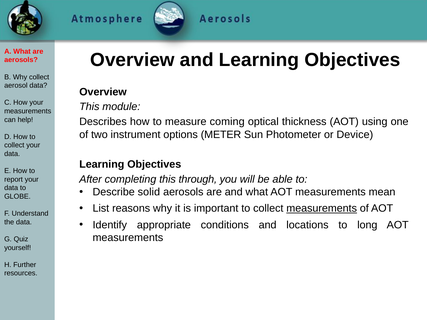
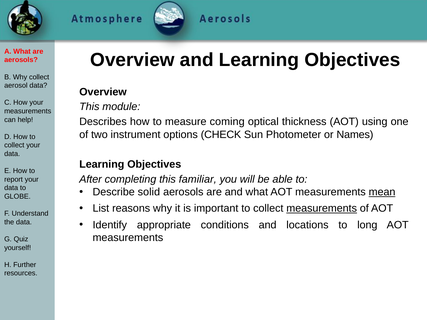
METER: METER -> CHECK (221, 135)
Device: Device -> Names (355, 135)
through: through -> familiar (198, 179)
mean underline: none -> present (382, 192)
